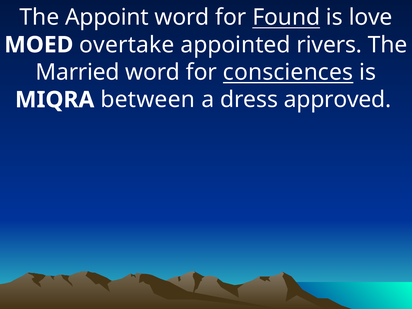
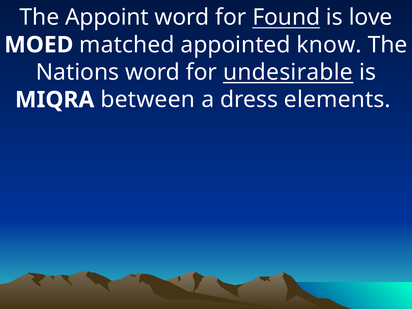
overtake: overtake -> matched (127, 45)
rivers: rivers -> know (329, 45)
Married: Married -> Nations (78, 72)
consciences: consciences -> undesirable (288, 72)
approved: approved -> elements (337, 100)
